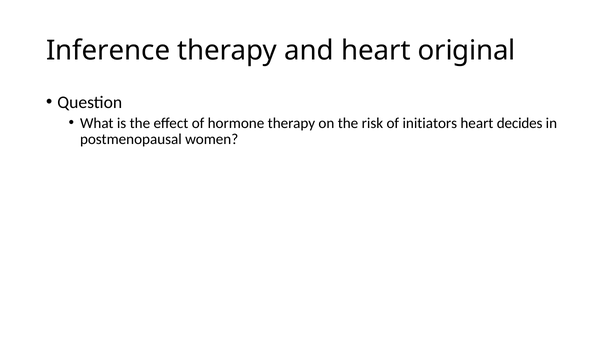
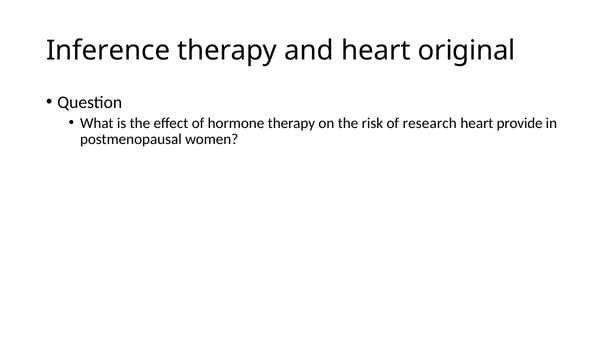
initiators: initiators -> research (430, 123)
decides: decides -> provide (520, 123)
